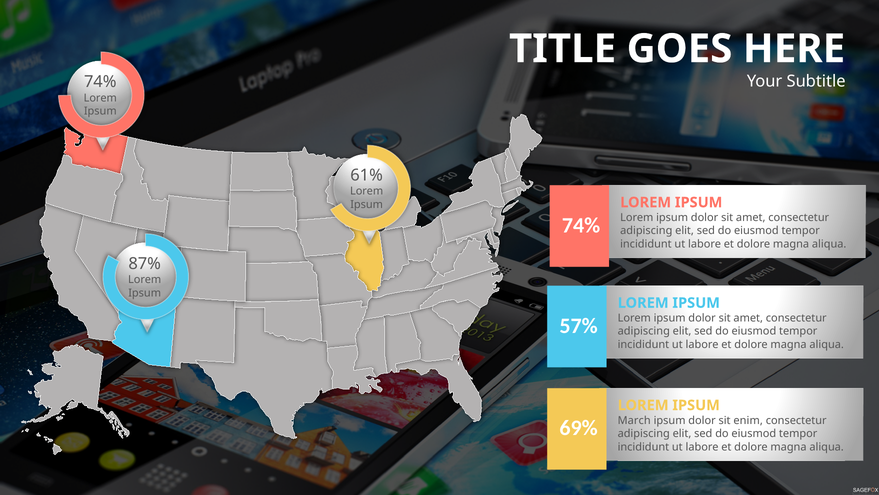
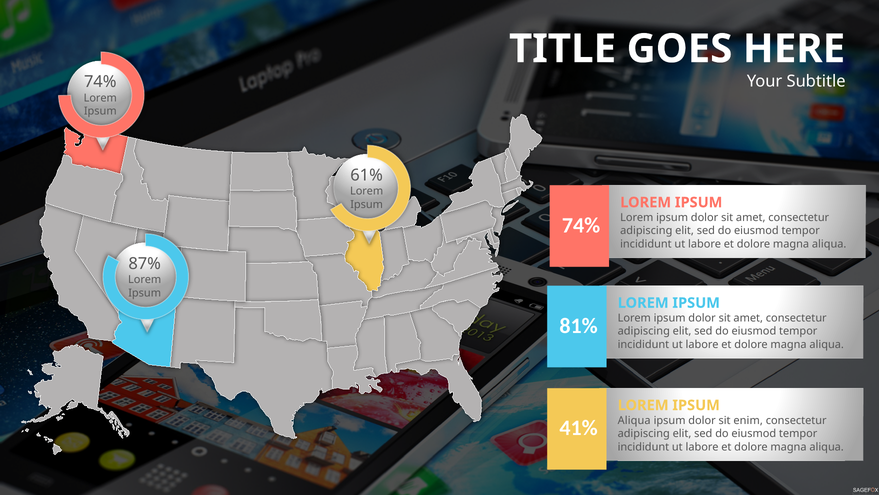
57%: 57% -> 81% (579, 325)
March: March -> Aliqua (634, 420)
69%: 69% -> 41% (579, 428)
